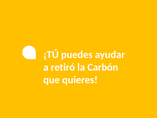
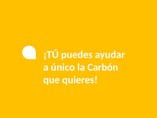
retiró: retiró -> único (63, 67)
